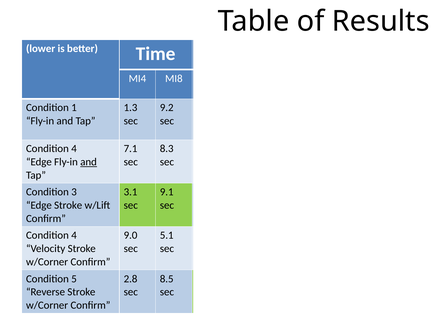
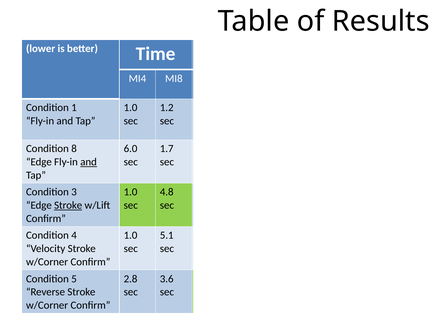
1.3: 1.3 -> 1.0 (131, 108)
9.2: 9.2 -> 1.2 (167, 108)
4: 4 -> 8 (74, 149)
7.1: 7.1 -> 6.0 (131, 149)
8.3: 8.3 -> 1.7 (167, 149)
3.1: 3.1 -> 1.0 (131, 192)
9.1: 9.1 -> 4.8 (167, 192)
Stroke underline: none -> present (68, 206)
9.0: 9.0 -> 1.0 (131, 236)
8.5: 8.5 -> 3.6 (167, 279)
